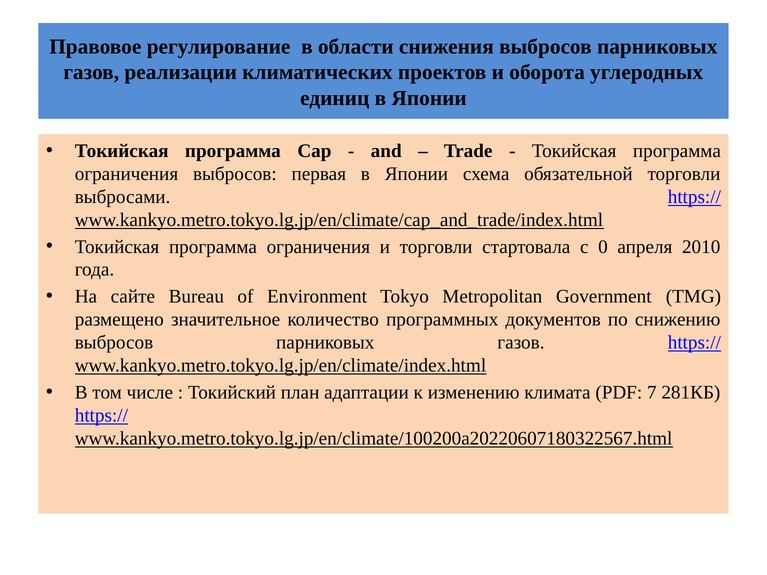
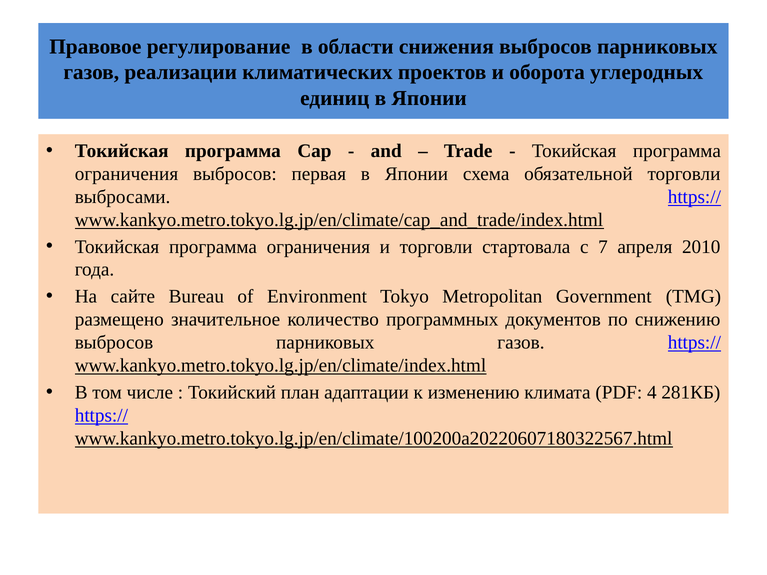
0: 0 -> 7 (603, 247)
7: 7 -> 4 (652, 393)
